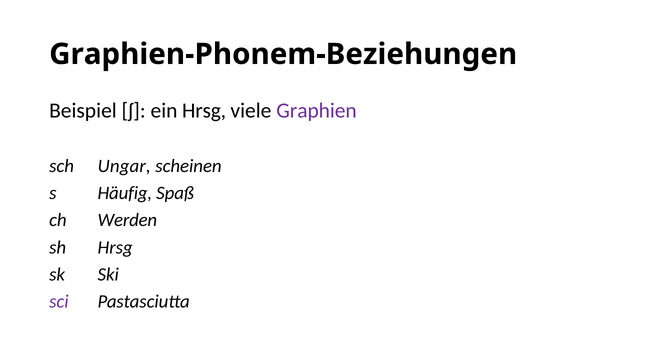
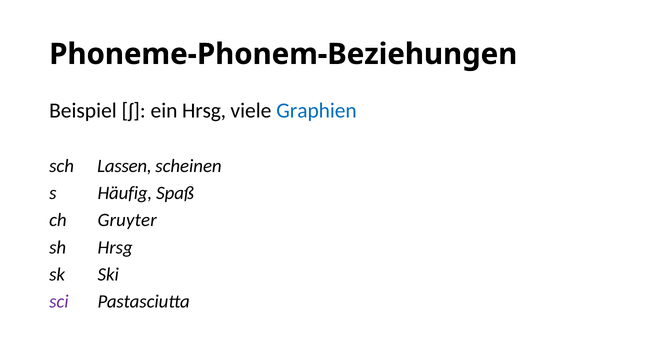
Graphien-Phonem-Beziehungen: Graphien-Phonem-Beziehungen -> Phoneme-Phonem-Beziehungen (283, 54)
Graphien colour: purple -> blue (317, 110)
Ungar: Ungar -> Lassen (124, 166)
Werden: Werden -> Gruyter (127, 220)
